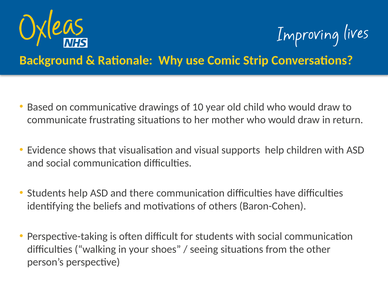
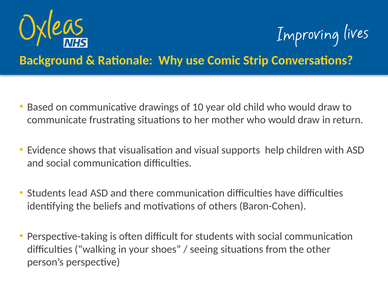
Students help: help -> lead (78, 193)
